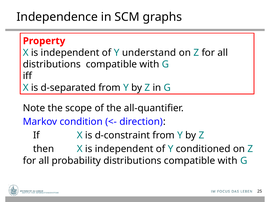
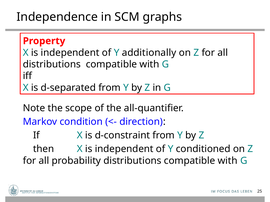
understand: understand -> additionally (149, 53)
